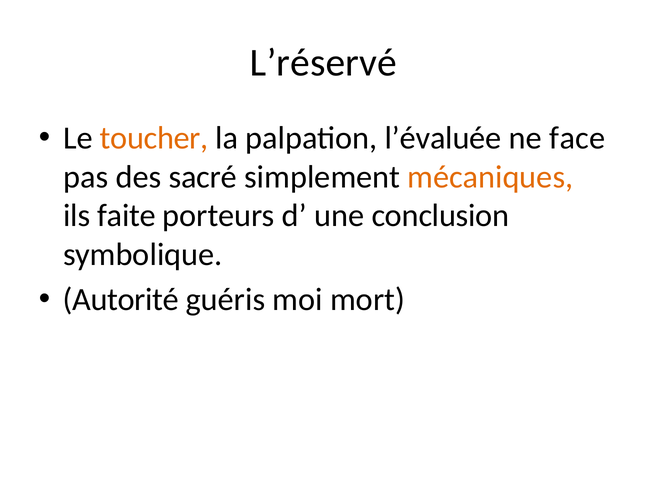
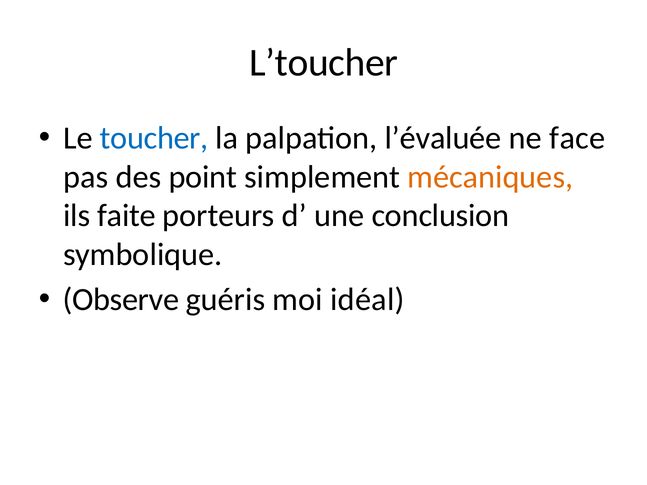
L’réservé: L’réservé -> L’toucher (324, 63)
toucher colour: orange -> blue (154, 138)
sacré: sacré -> point (203, 177)
Autorité: Autorité -> Observe (121, 300)
mort: mort -> idéal (367, 300)
